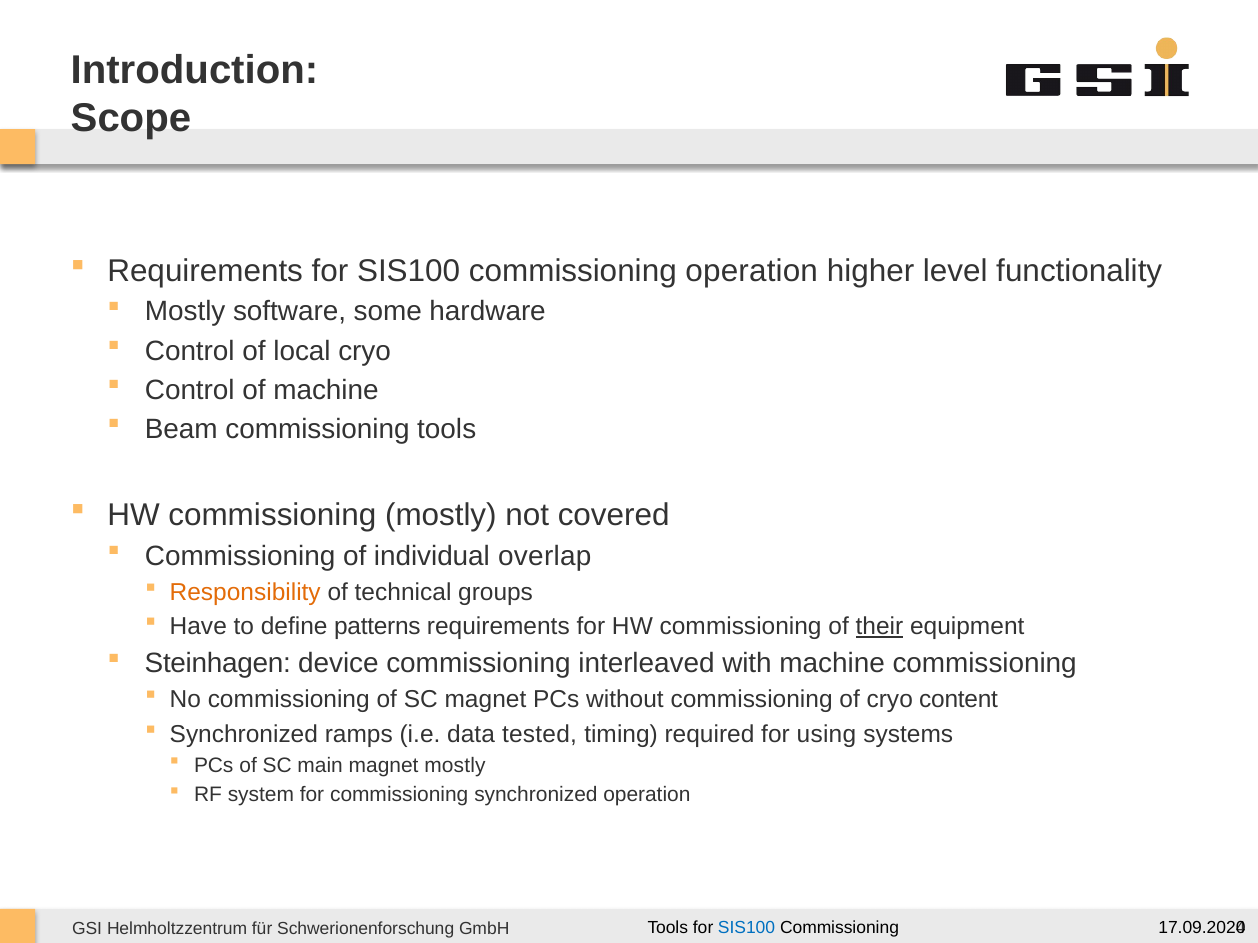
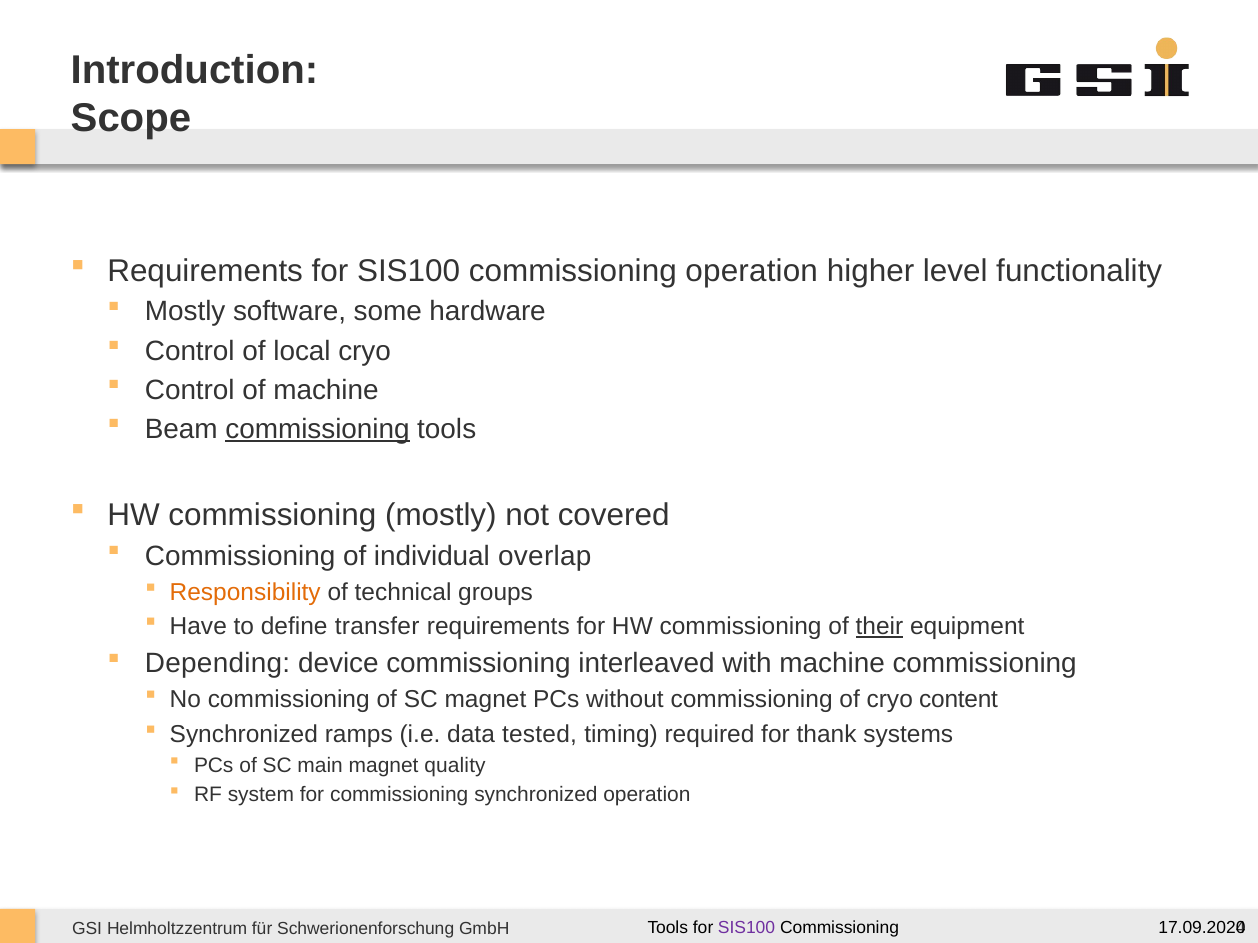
commissioning underline: none -> present (318, 429)
patterns: patterns -> transfer (377, 627)
Steinhagen: Steinhagen -> Depending (218, 664)
using: using -> thank (827, 734)
magnet mostly: mostly -> quality (455, 766)
SIS100 colour: blue -> purple (747, 928)
